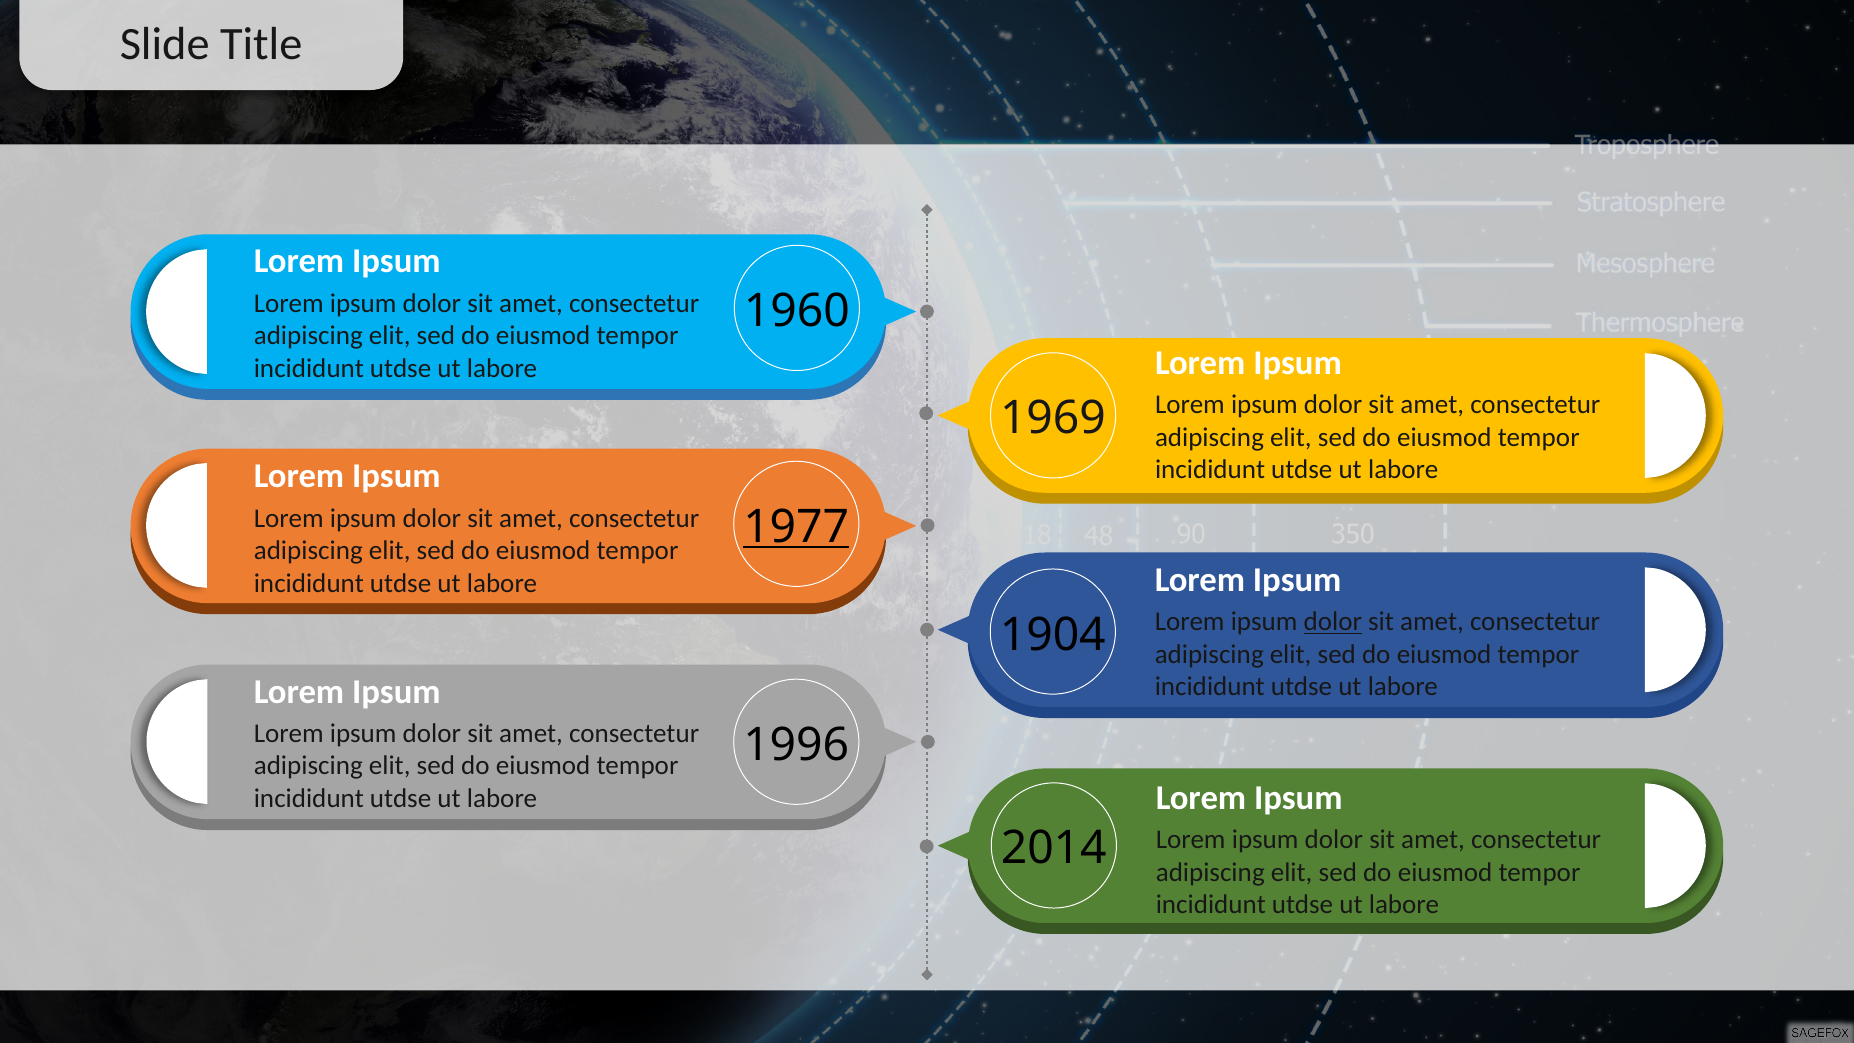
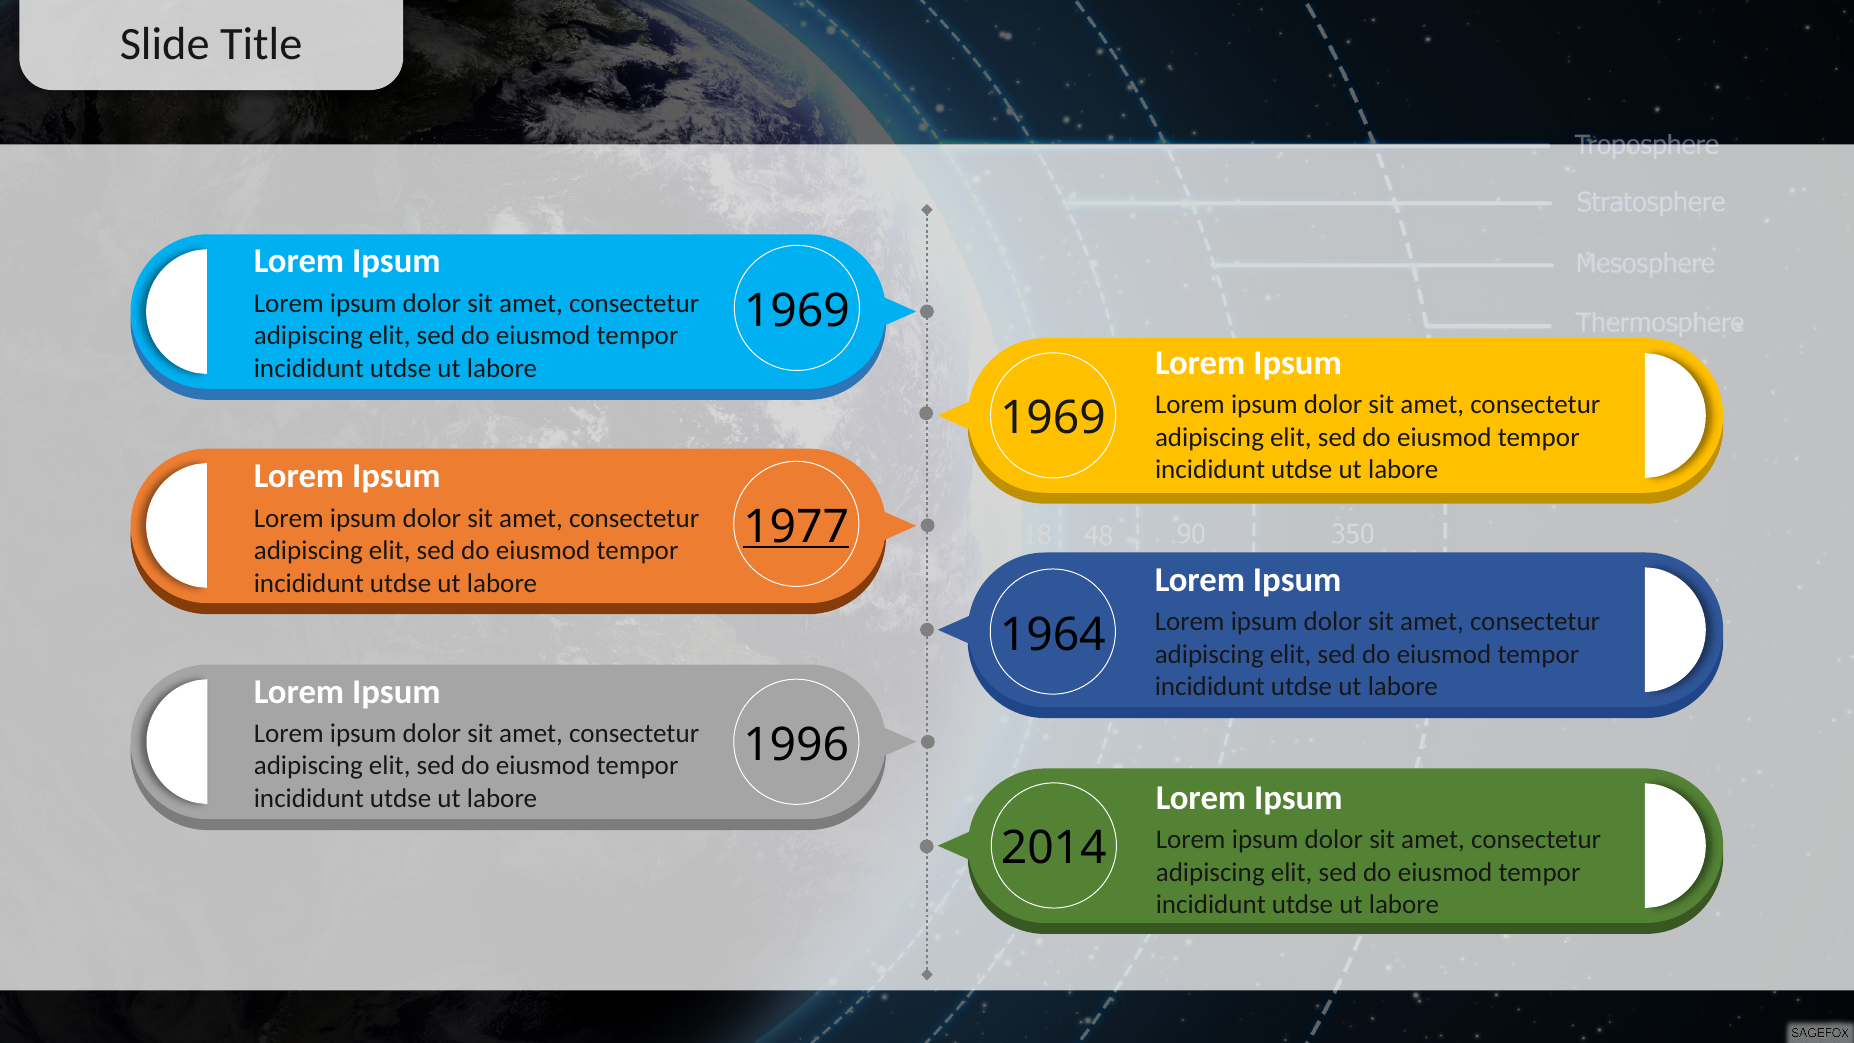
1960: 1960 -> 1969 (797, 311)
dolor underline: present -> none (1333, 622)
1904: 1904 -> 1964 (1053, 635)
